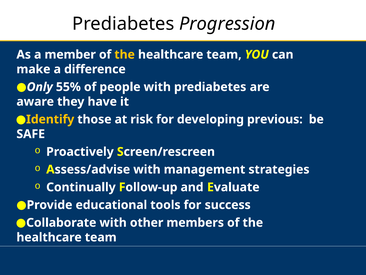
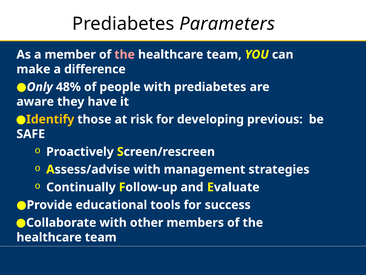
Progression: Progression -> Parameters (227, 24)
the colour: yellow -> pink (125, 54)
55%: 55% -> 48% (68, 87)
